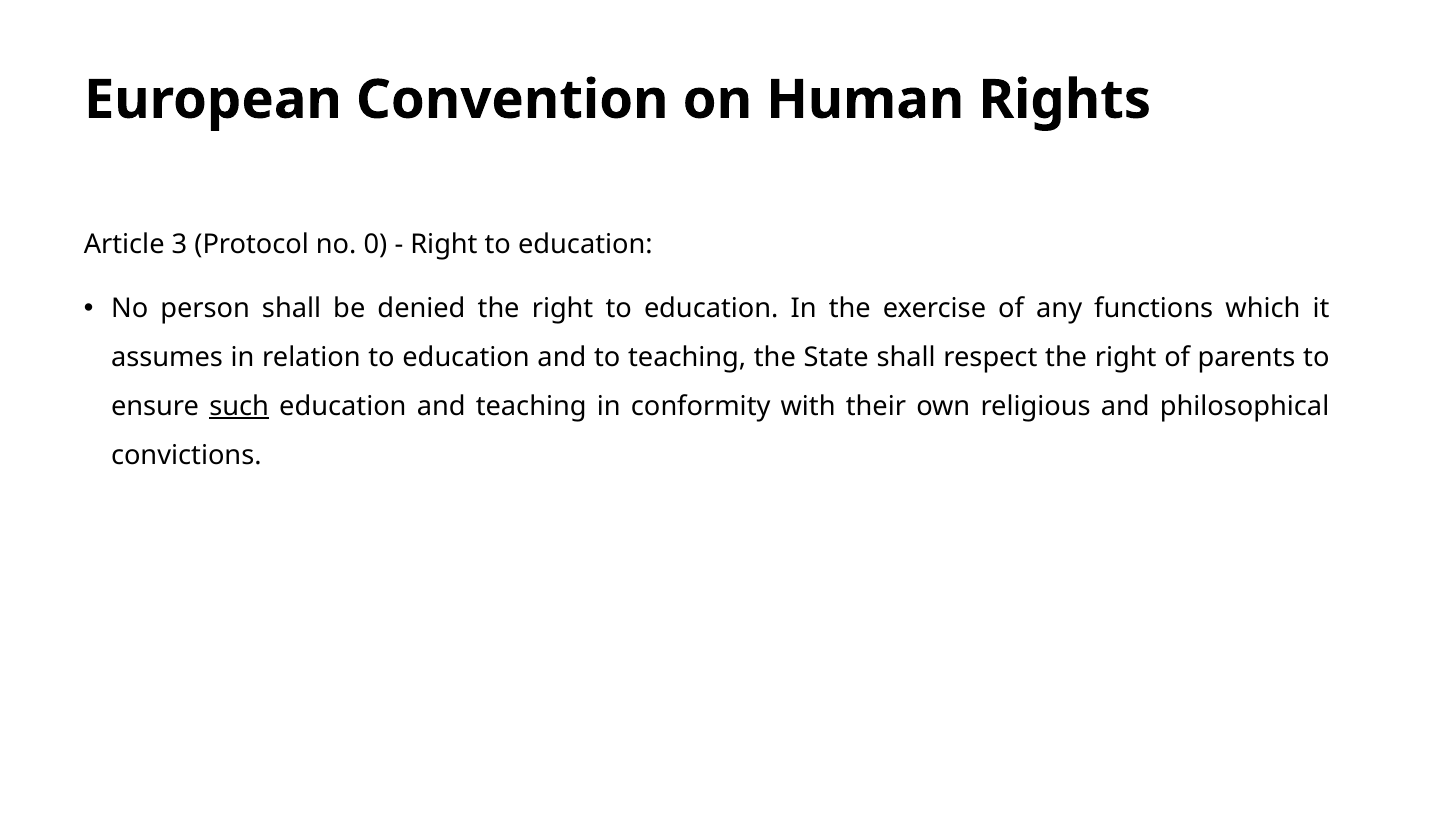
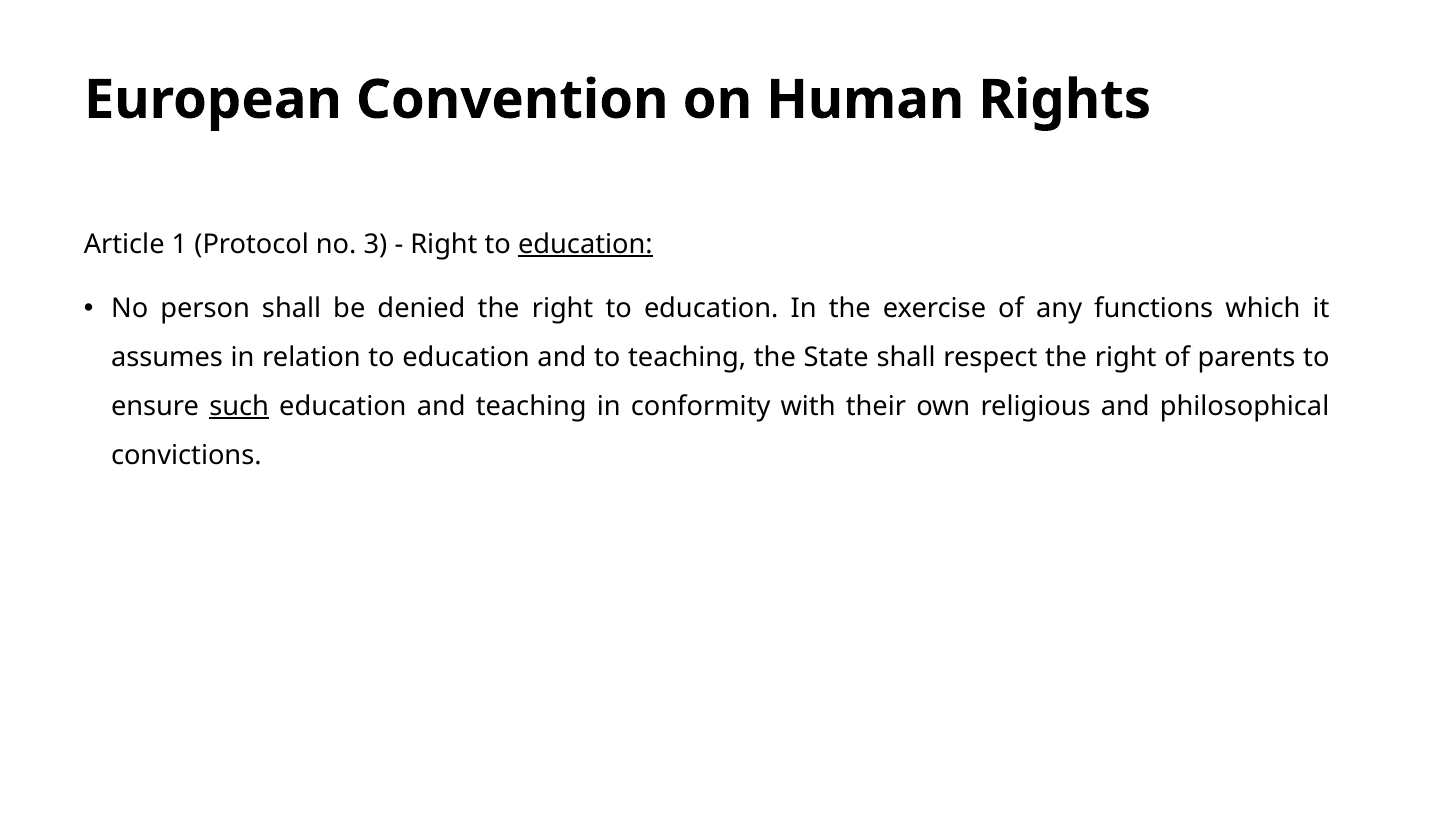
3: 3 -> 1 (179, 244)
0: 0 -> 3 (375, 244)
education underline: none -> present (585, 244)
